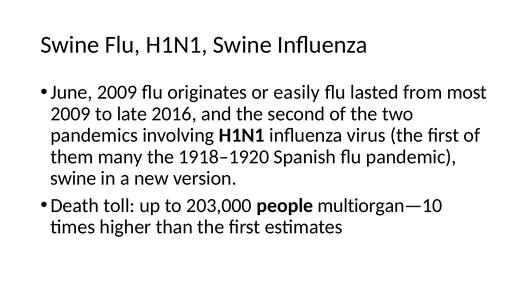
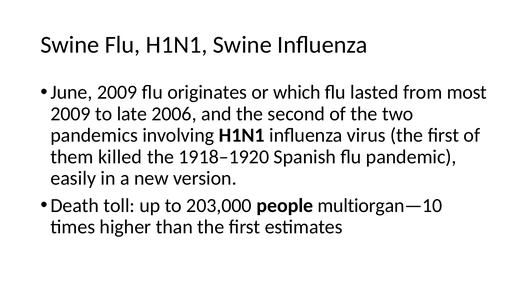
easily: easily -> which (297, 92)
2016: 2016 -> 2006 (174, 114)
many: many -> killed (120, 157)
swine: swine -> easily (73, 178)
